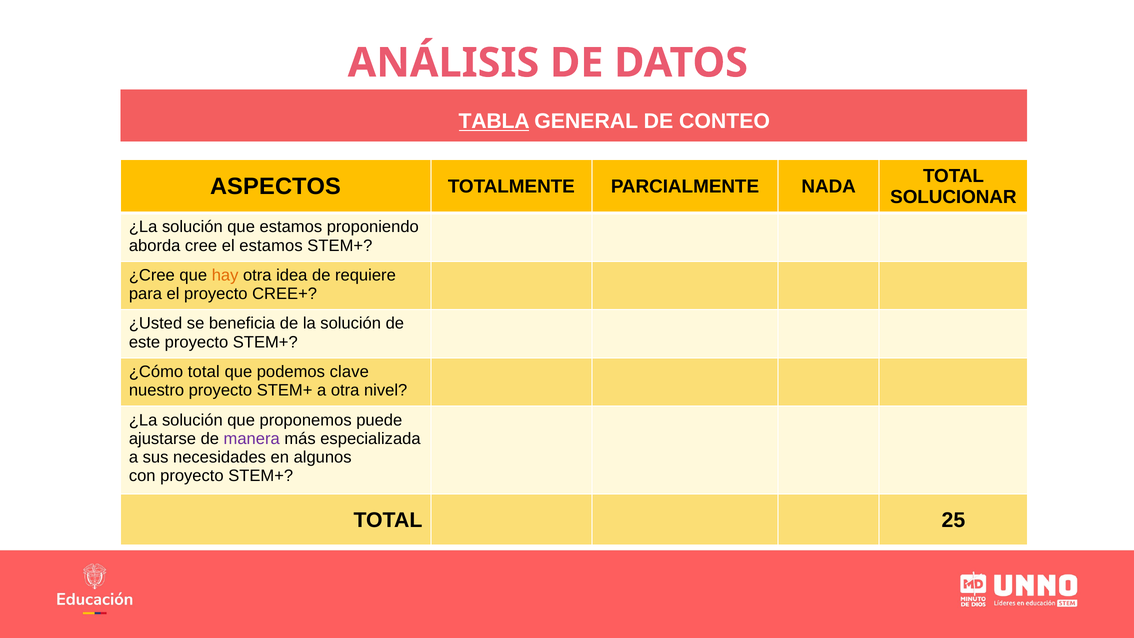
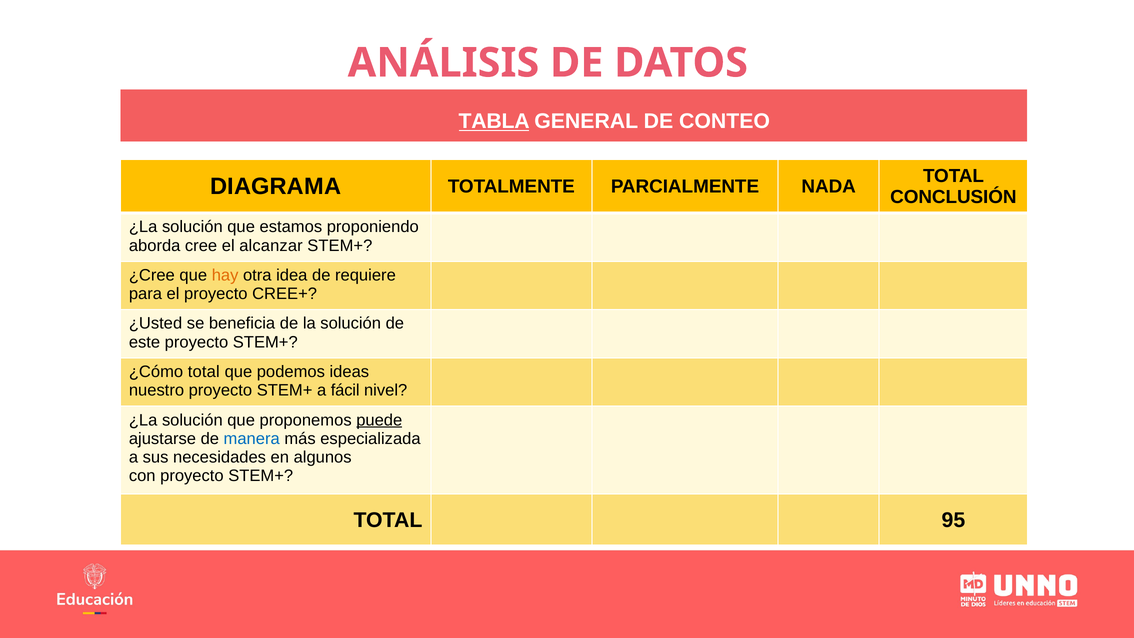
ASPECTOS: ASPECTOS -> DIAGRAMA (276, 187)
SOLUCIONAR: SOLUCIONAR -> CONCLUSIÓN (953, 197)
el estamos: estamos -> alcanzar (271, 246)
clave: clave -> ideas (349, 372)
a otra: otra -> fácil (345, 390)
puede underline: none -> present (379, 420)
manera colour: purple -> blue (252, 439)
25: 25 -> 95 (953, 520)
